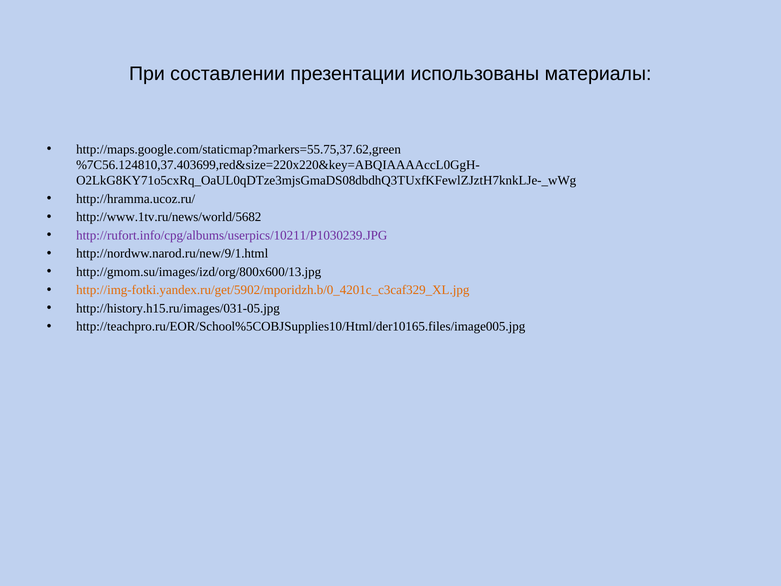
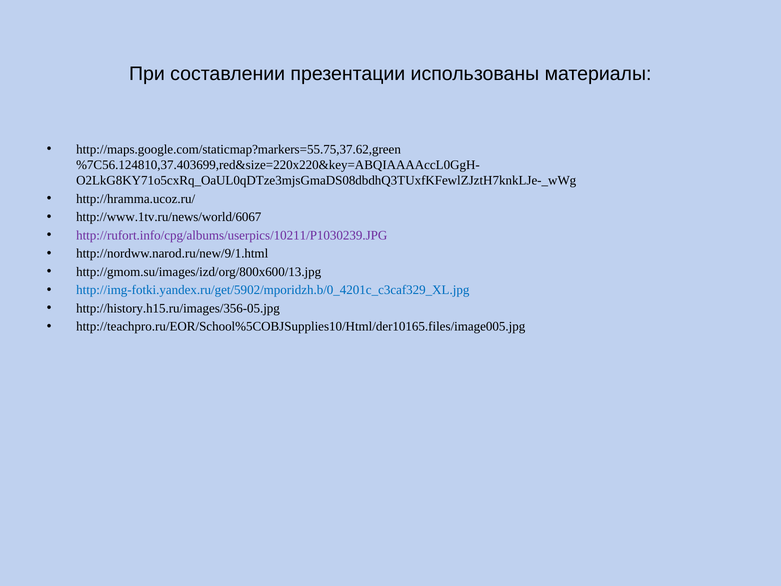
http://www.1tv.ru/news/world/5682: http://www.1tv.ru/news/world/5682 -> http://www.1tv.ru/news/world/6067 (169, 217)
http://img-fotki.yandex.ru/get/5902/mporidzh.b/0_4201c_c3caf329_XL.jpg colour: orange -> blue (273, 290)
http://history.h15.ru/images/031-05.jpg: http://history.h15.ru/images/031-05.jpg -> http://history.h15.ru/images/356-05.jpg (178, 308)
